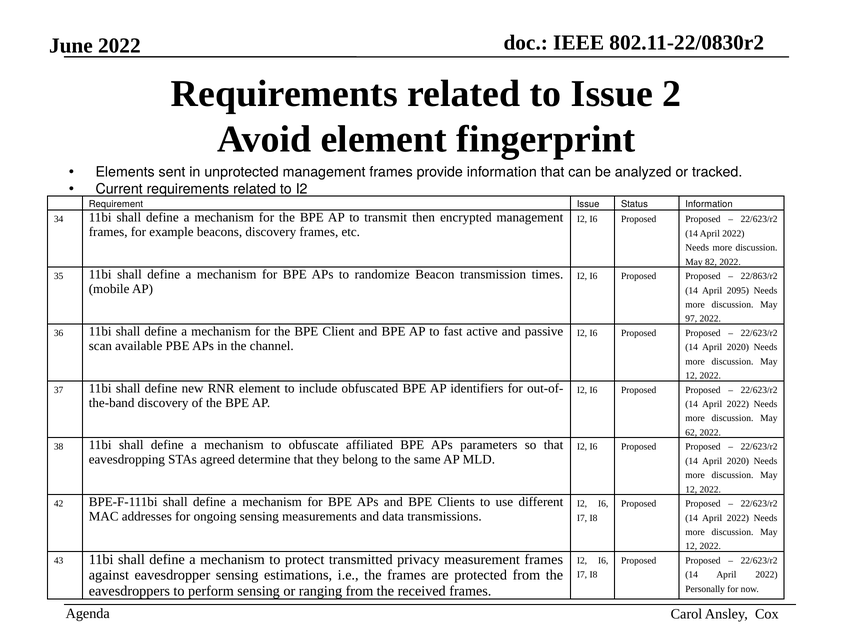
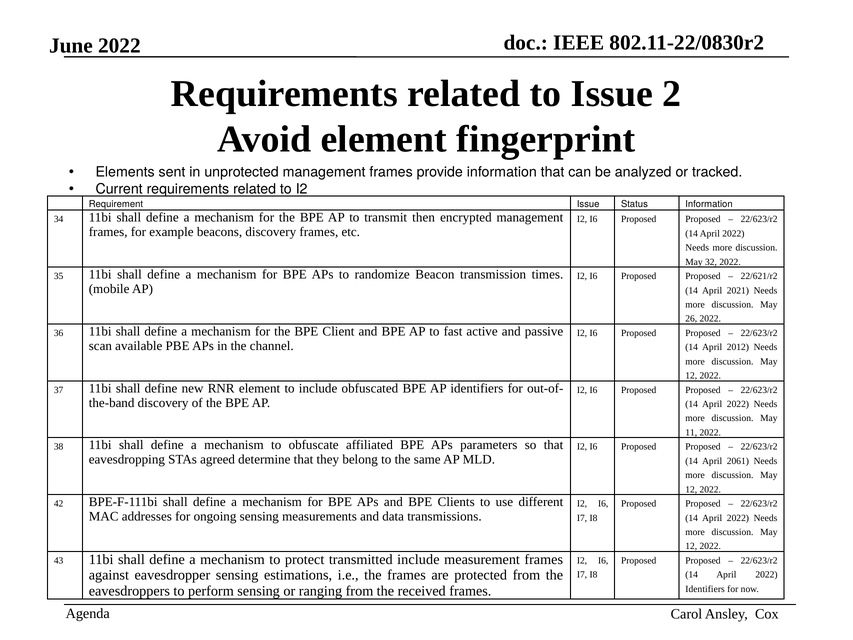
82: 82 -> 32 (711, 262)
22/863/r2: 22/863/r2 -> 22/621/r2 (759, 276)
2095: 2095 -> 2021 (738, 290)
97: 97 -> 26 (691, 319)
2020: 2020 -> 2012 (738, 347)
62: 62 -> 11 (691, 432)
2020: 2020 -> 2061 (738, 461)
transmitted privacy: privacy -> include (418, 559)
Personally: Personally -> Identifiers (705, 589)
